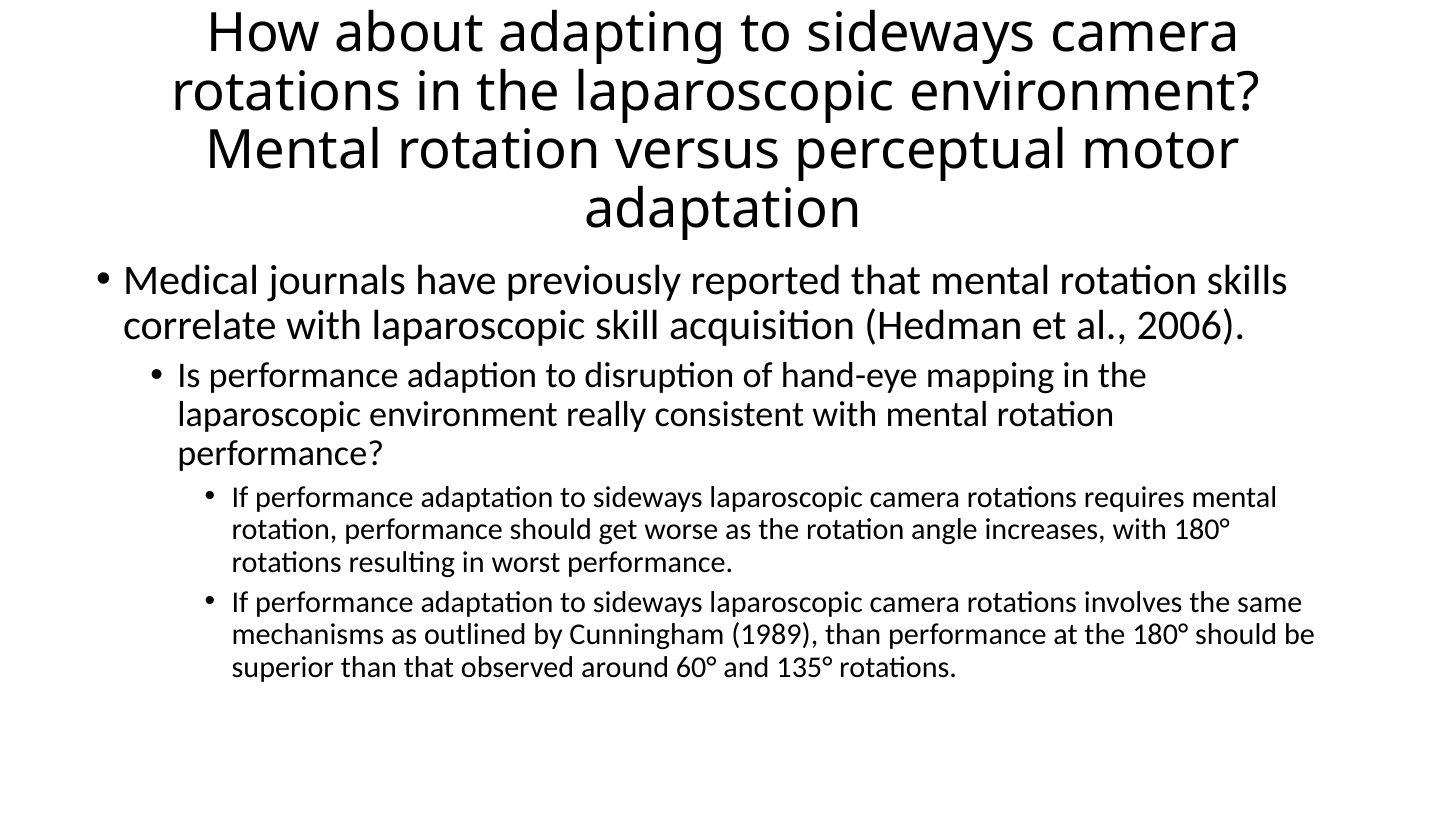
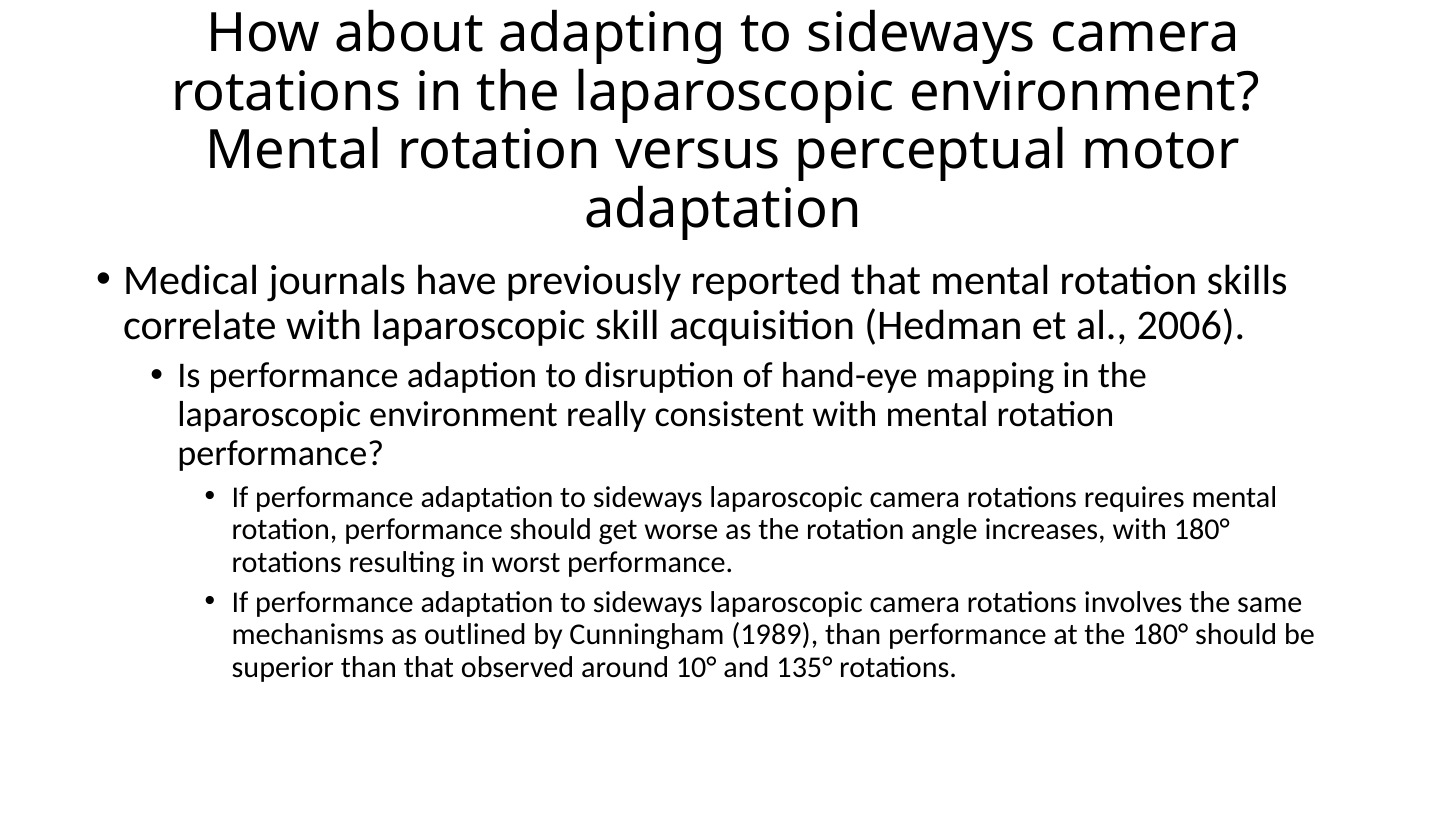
60°: 60° -> 10° (696, 668)
